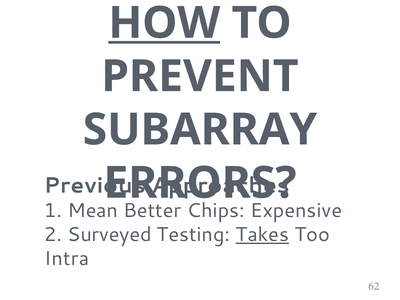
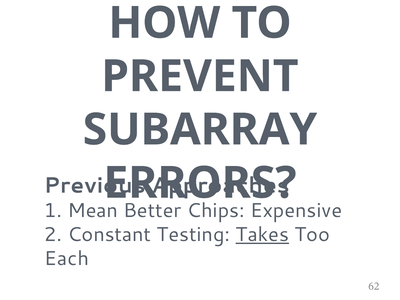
HOW underline: present -> none (164, 23)
Surveyed: Surveyed -> Constant (109, 235)
Intra: Intra -> Each (67, 259)
